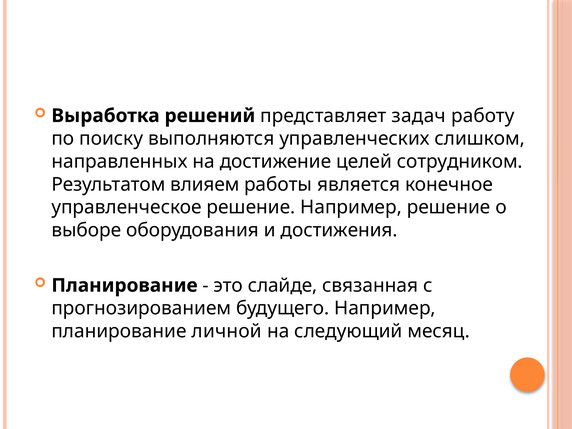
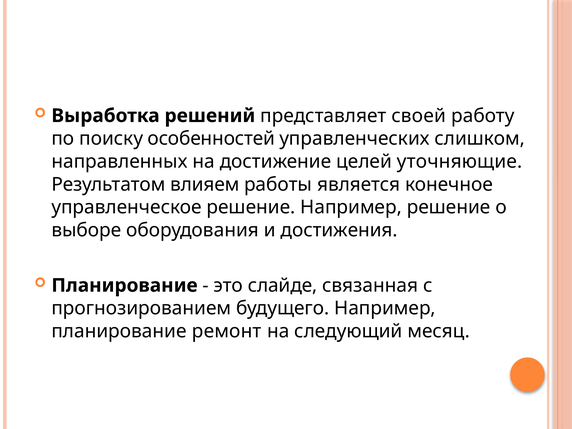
задач: задач -> своей (419, 116)
выполняются: выполняются -> особенностей (211, 139)
сотрудником: сотрудником -> уточняющие (460, 161)
личной: личной -> ремонт (227, 331)
